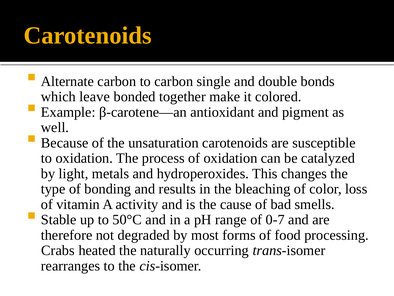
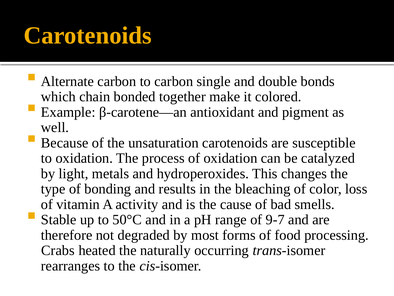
leave: leave -> chain (95, 97)
0-7: 0-7 -> 9-7 (275, 219)
